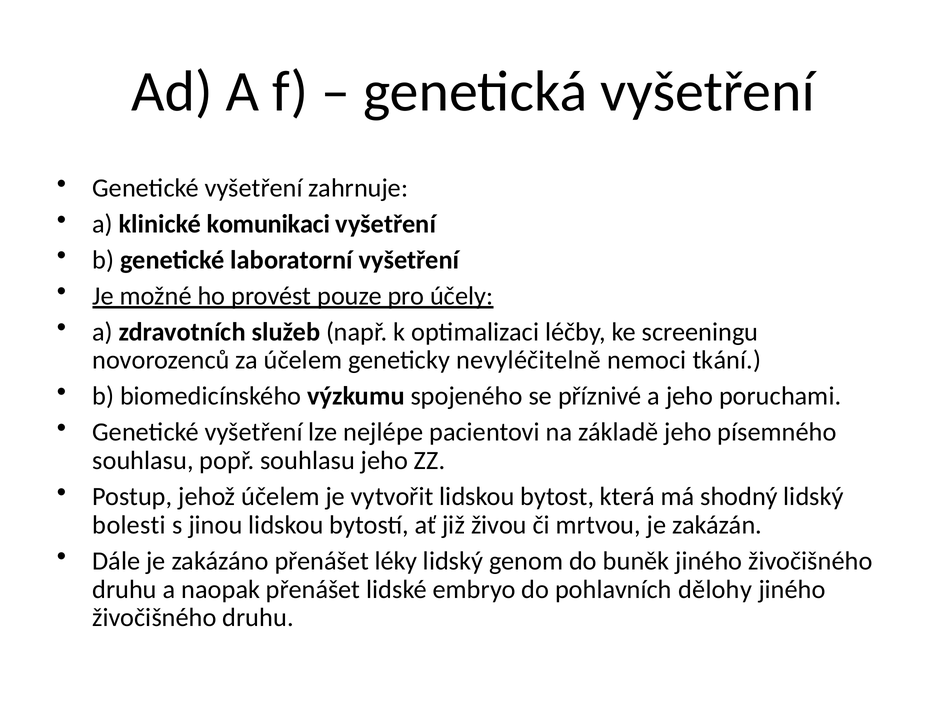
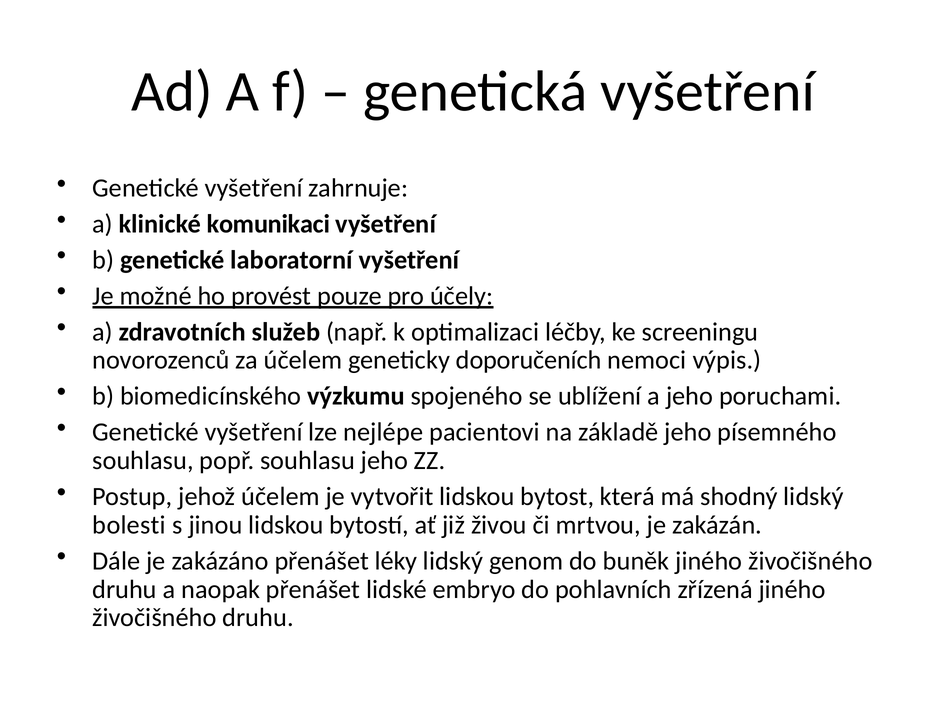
nevyléčitelně: nevyléčitelně -> doporučeních (529, 360)
tkání: tkání -> výpis (727, 360)
příznivé: příznivé -> ublížení (600, 396)
dělohy: dělohy -> zřízená (715, 590)
